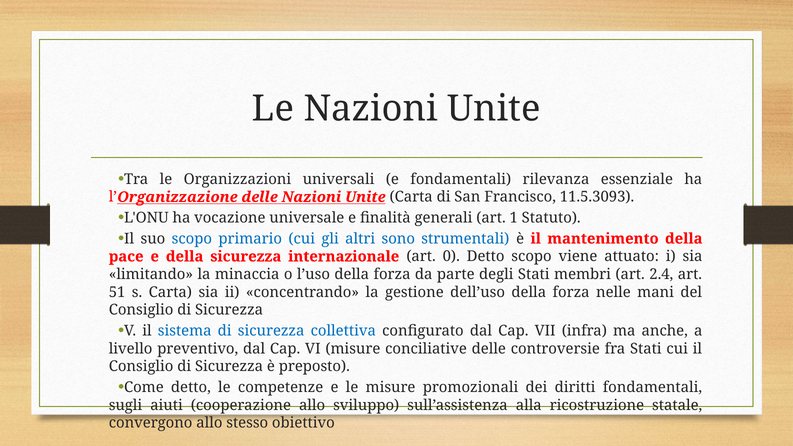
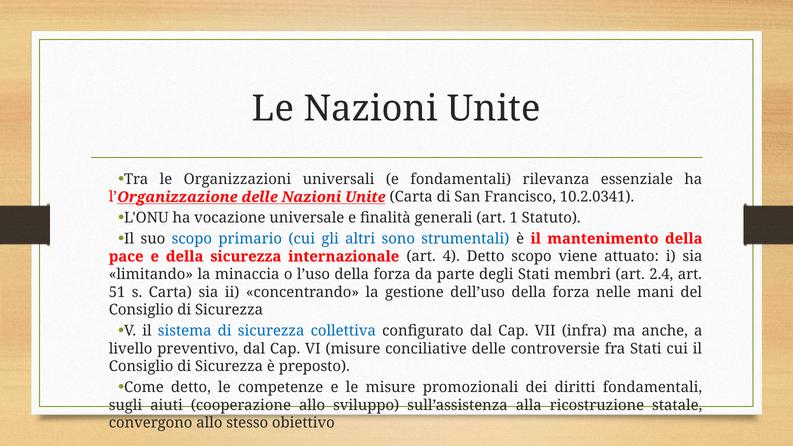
11.5.3093: 11.5.3093 -> 10.2.0341 (597, 197)
0: 0 -> 4 (451, 257)
